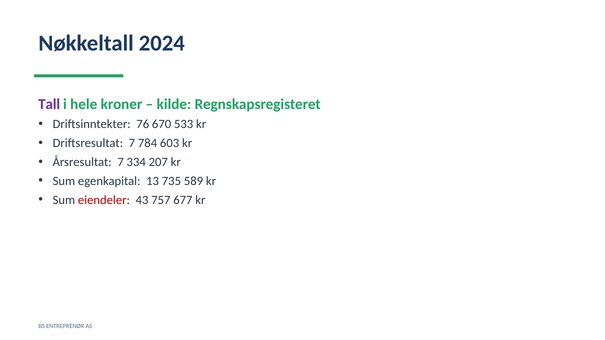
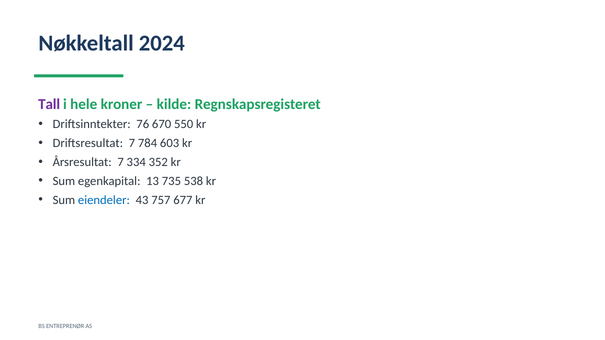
533: 533 -> 550 (184, 124)
207: 207 -> 352 (158, 162)
589: 589 -> 538 (193, 181)
eiendeler colour: red -> blue (104, 200)
